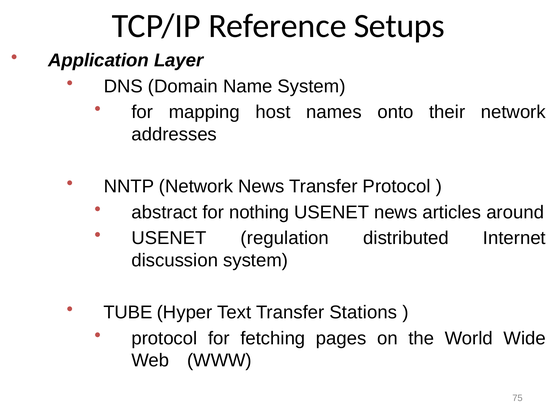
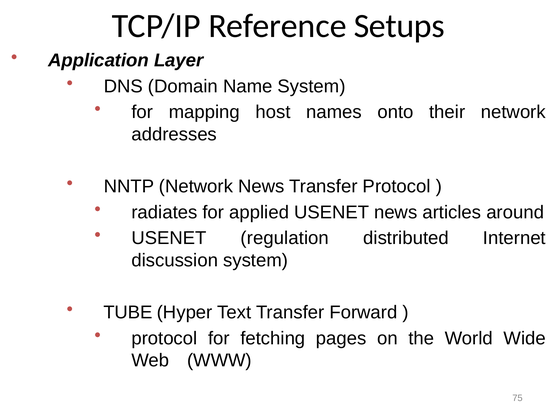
abstract: abstract -> radiates (164, 212)
nothing: nothing -> applied (259, 212)
Stations: Stations -> Forward (363, 312)
